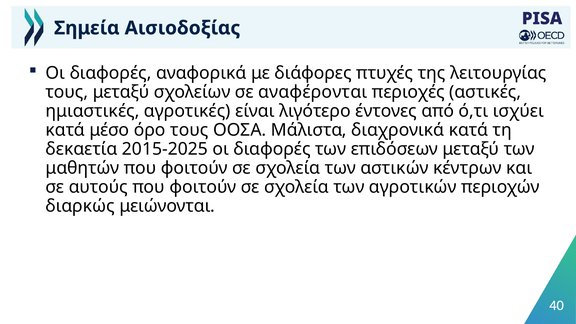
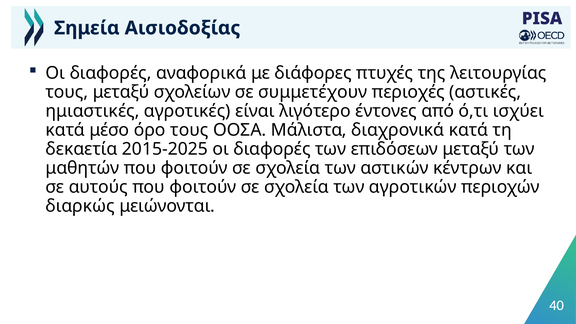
αναφέρονται: αναφέρονται -> συμμετέχουν (313, 92)
